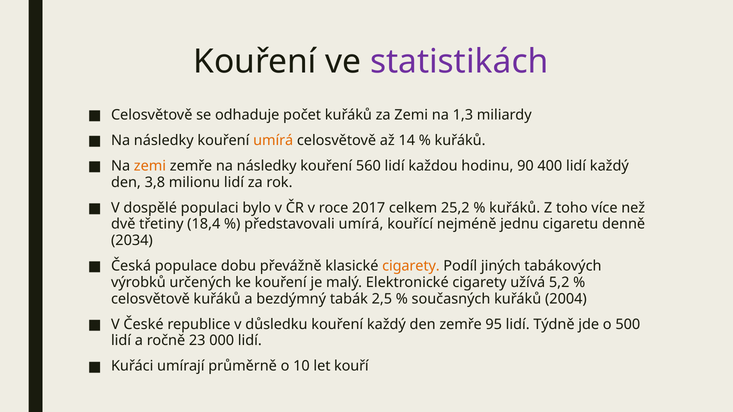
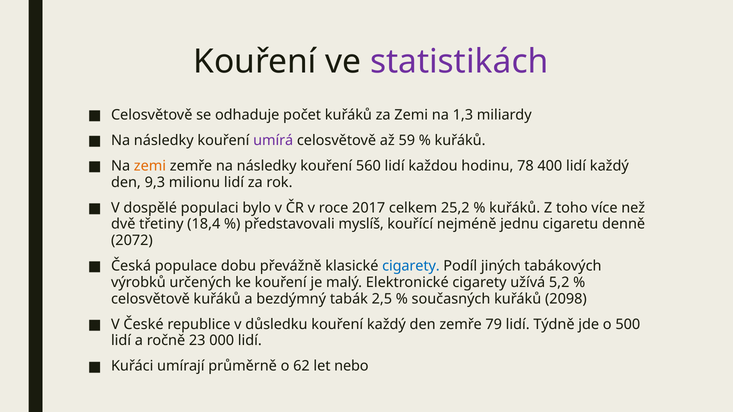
umírá colour: orange -> purple (273, 141)
14: 14 -> 59 (407, 141)
90: 90 -> 78 (525, 166)
3,8: 3,8 -> 9,3 (155, 182)
představovali umírá: umírá -> myslíš (361, 224)
2034: 2034 -> 2072 (132, 241)
cigarety colour: orange -> blue (411, 266)
2004: 2004 -> 2098 (566, 299)
95: 95 -> 79 (494, 324)
10: 10 -> 62 (301, 366)
kouří: kouří -> nebo (351, 366)
